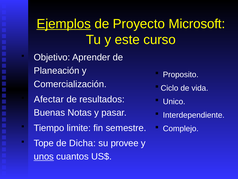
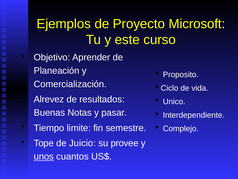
Ejemplos underline: present -> none (64, 24)
Afectar: Afectar -> Alrevez (49, 99)
Dicha: Dicha -> Juicio (82, 143)
